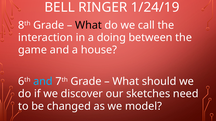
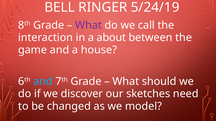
1/24/19: 1/24/19 -> 5/24/19 (155, 7)
What colour: black -> purple (88, 25)
doing: doing -> about (111, 38)
